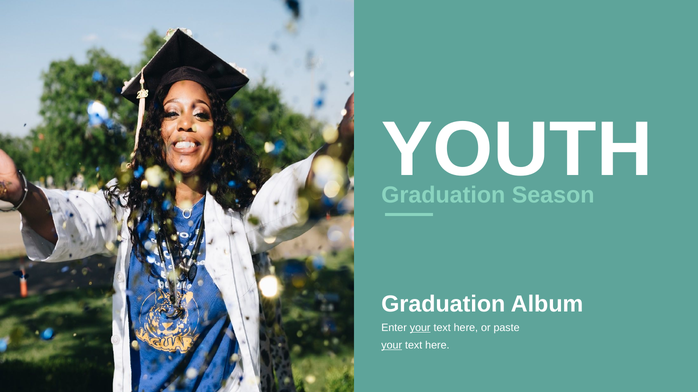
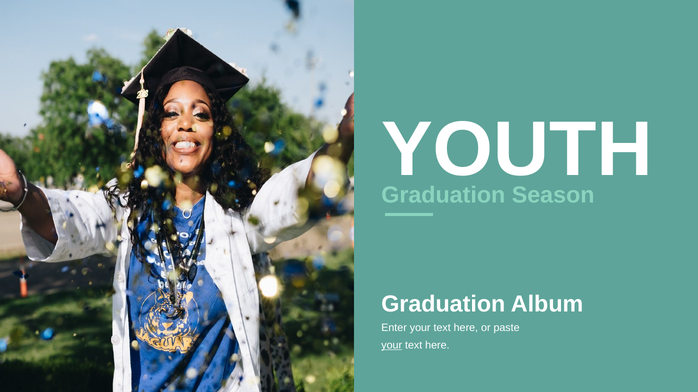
your underline: present -> none (420, 328)
